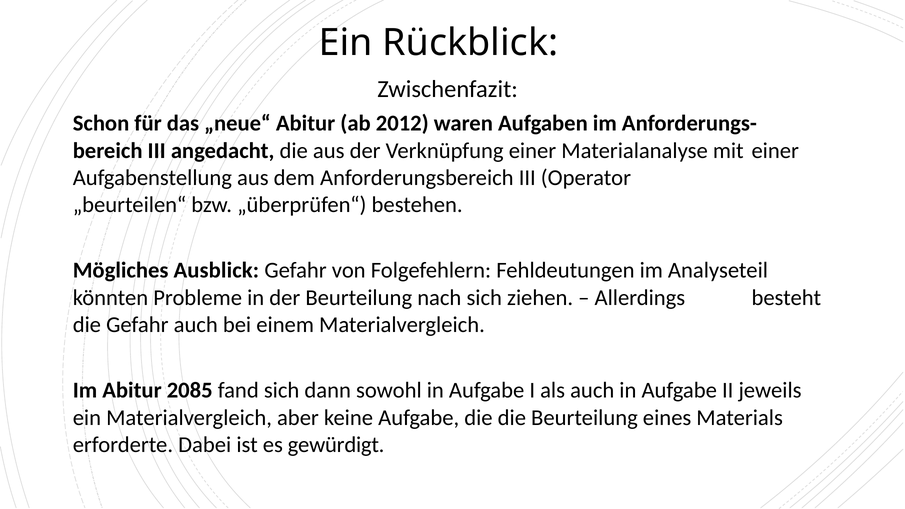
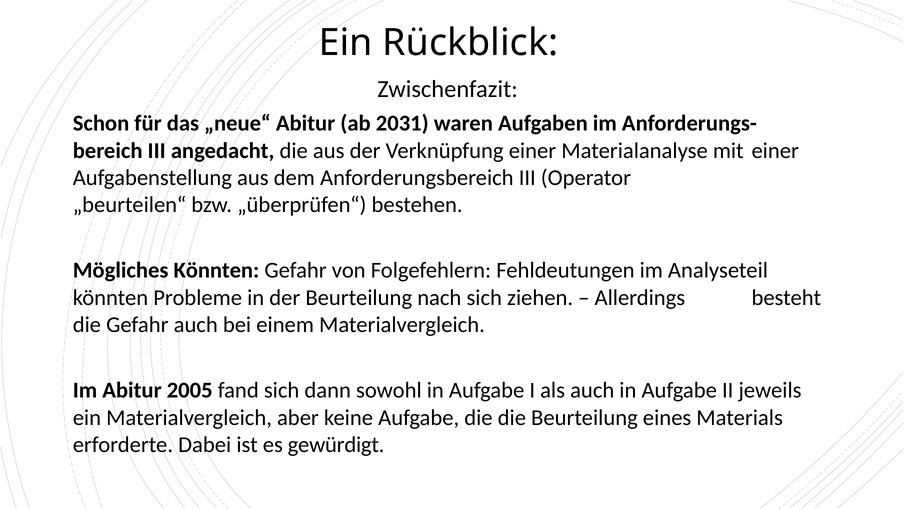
2012: 2012 -> 2031 (402, 123)
Mögliches Ausblick: Ausblick -> Könnten (216, 271)
2085: 2085 -> 2005 (190, 390)
